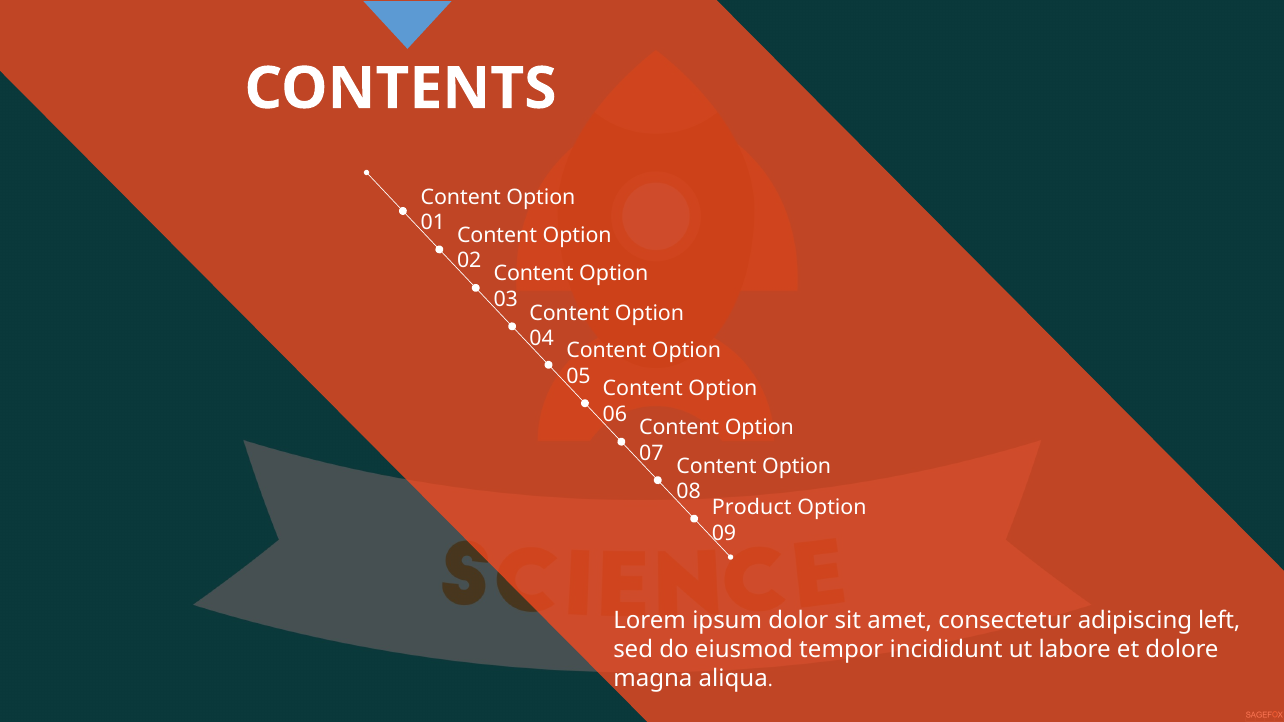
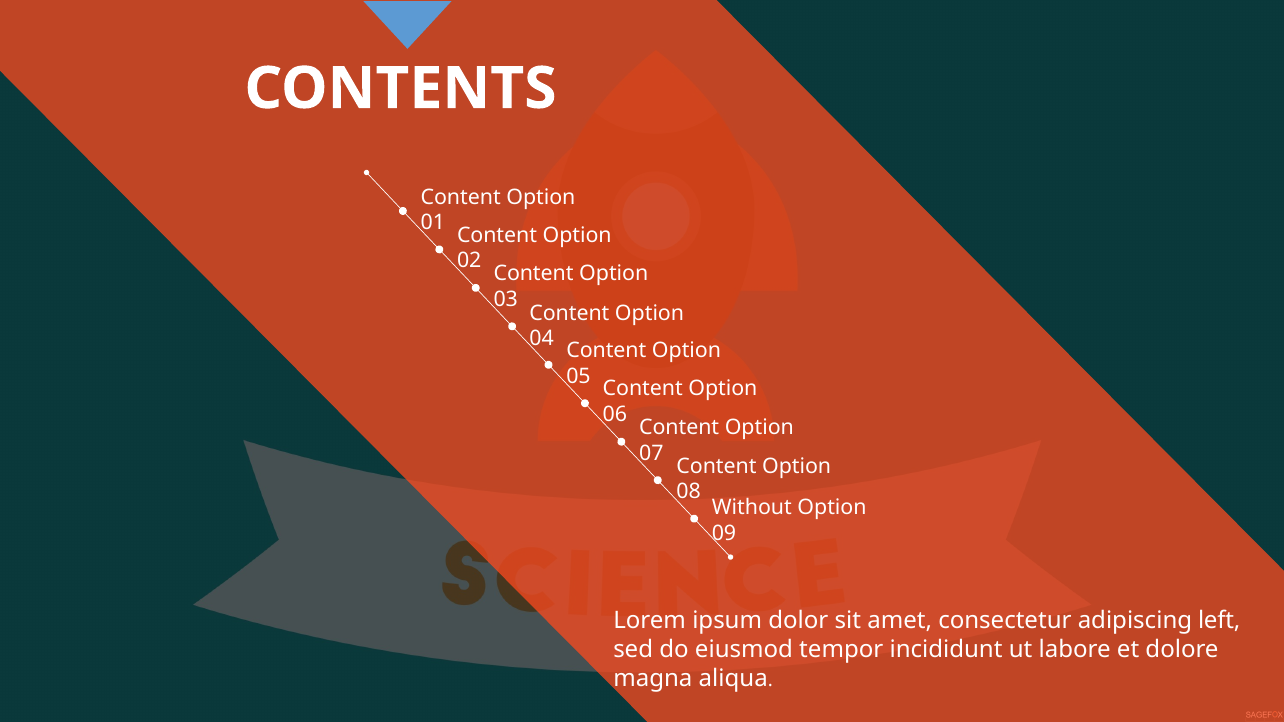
Product: Product -> Without (752, 508)
